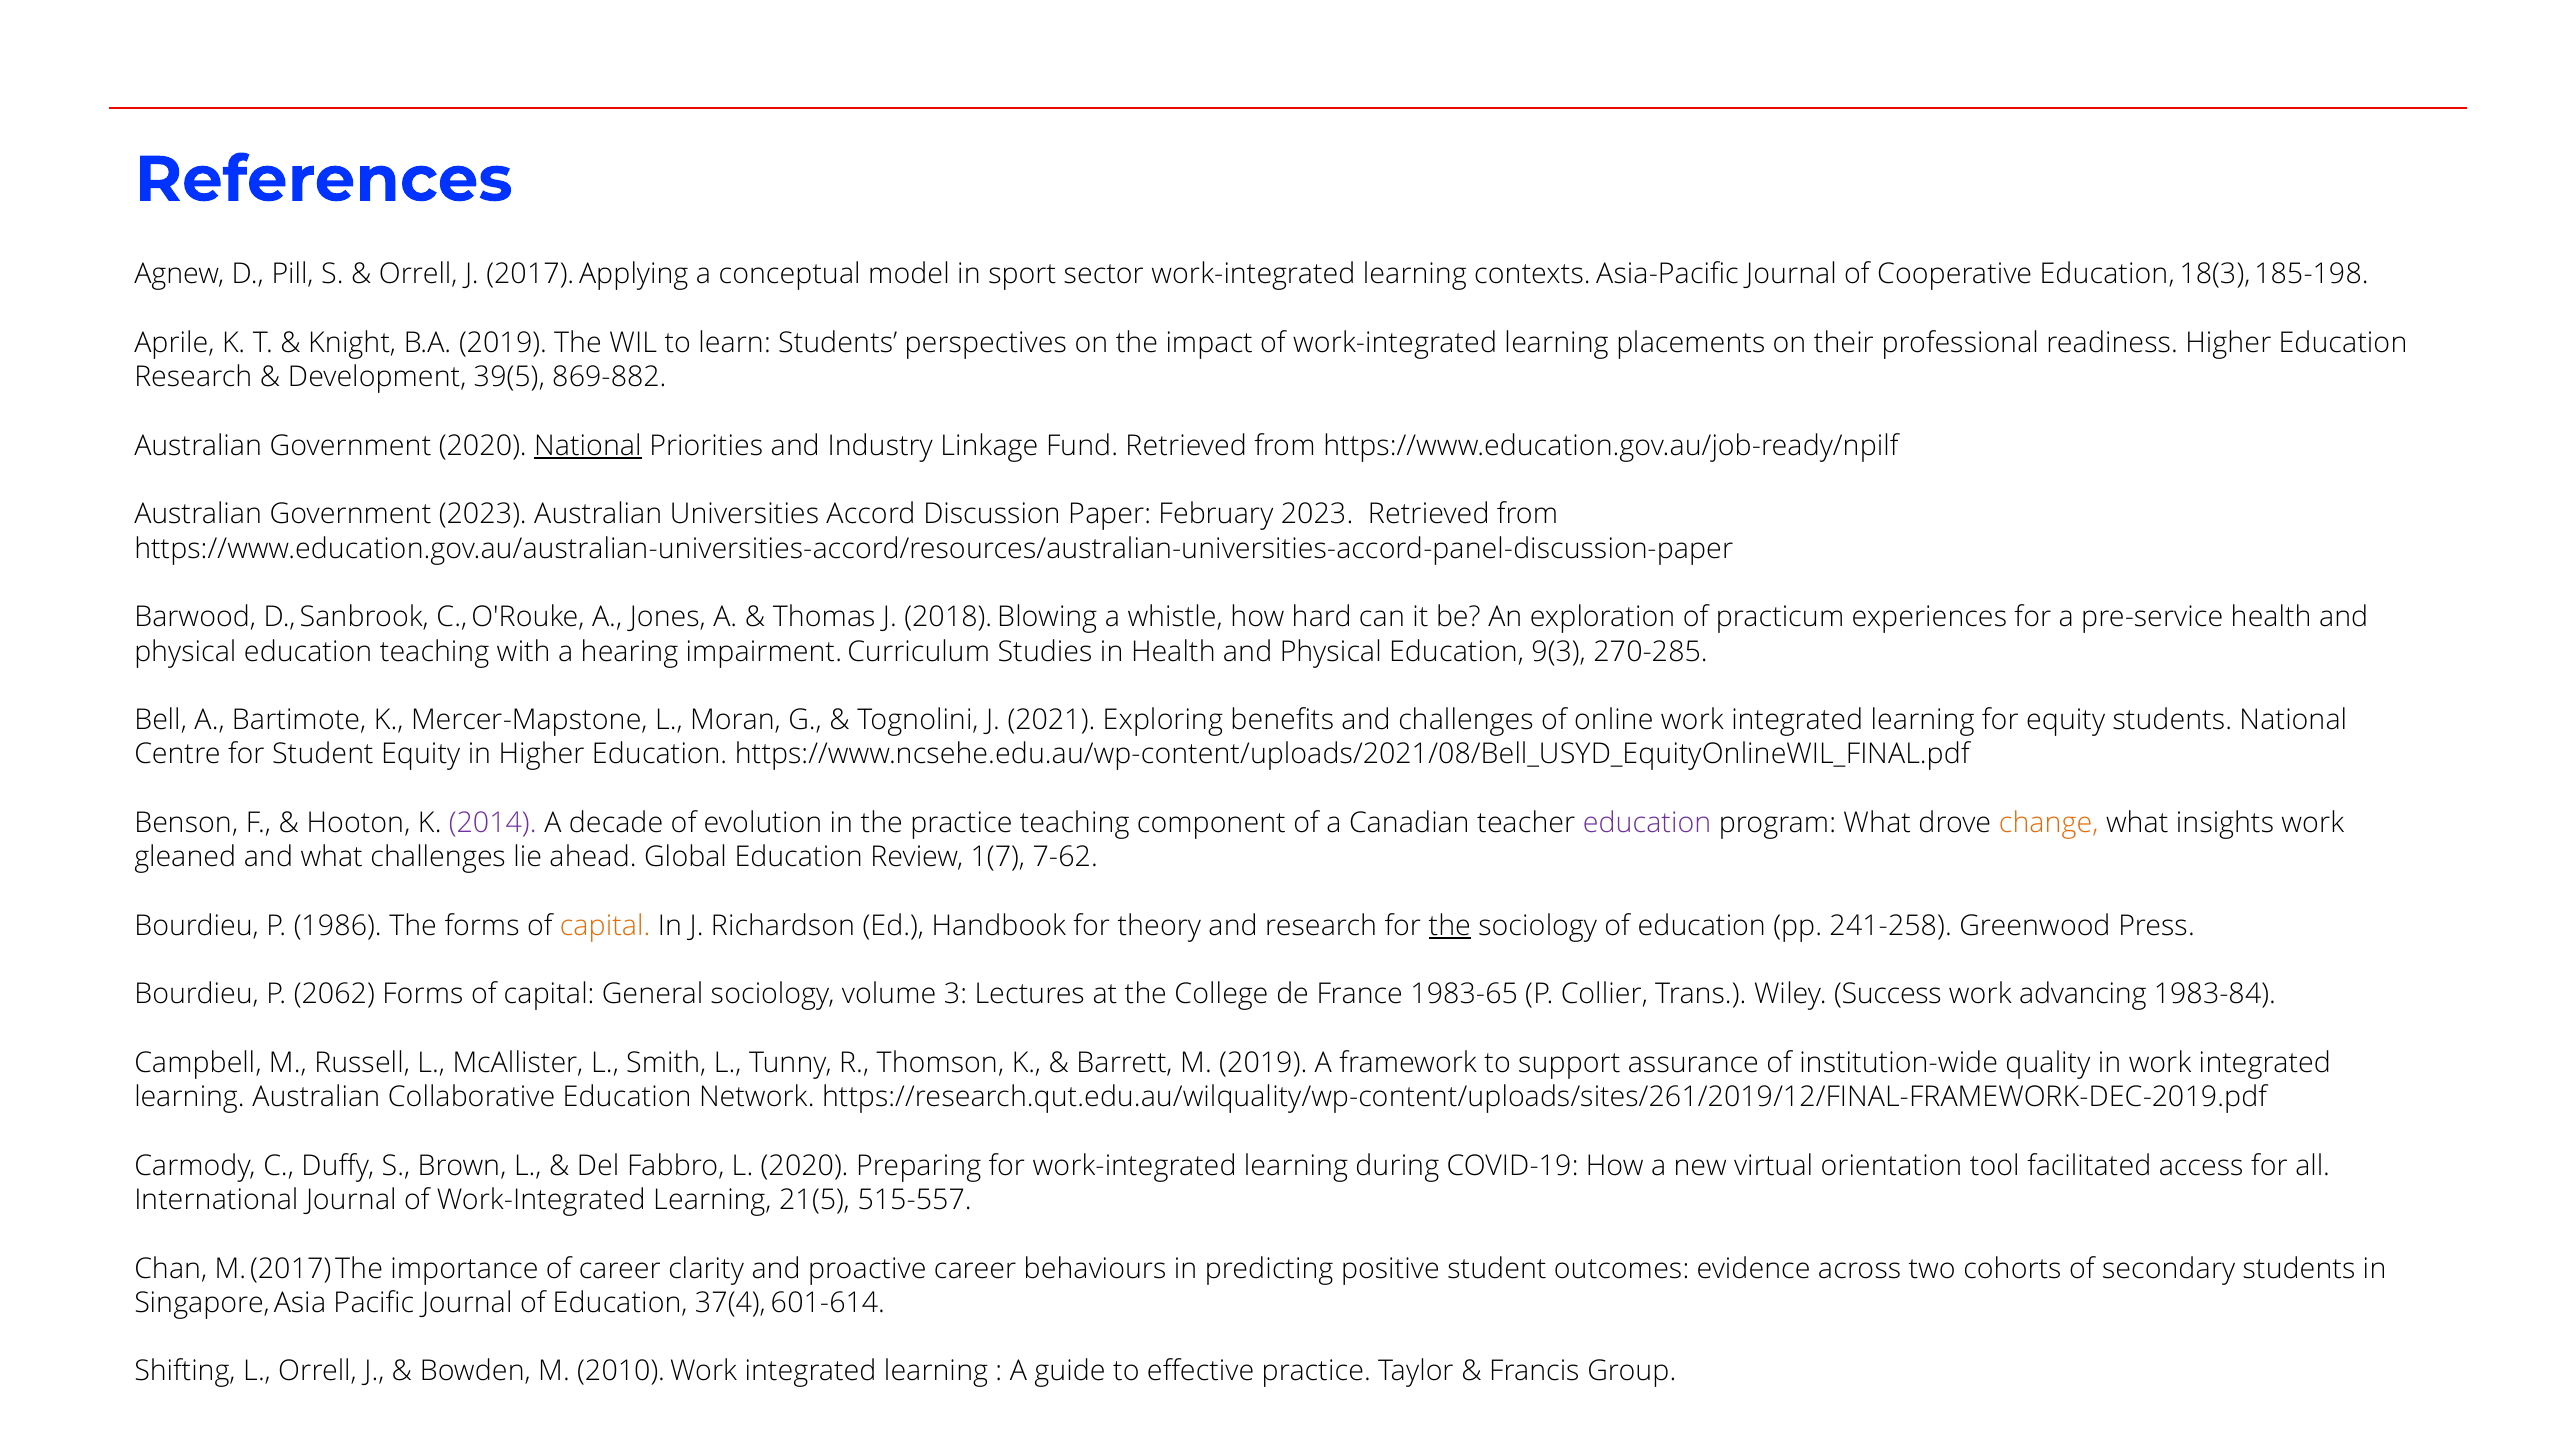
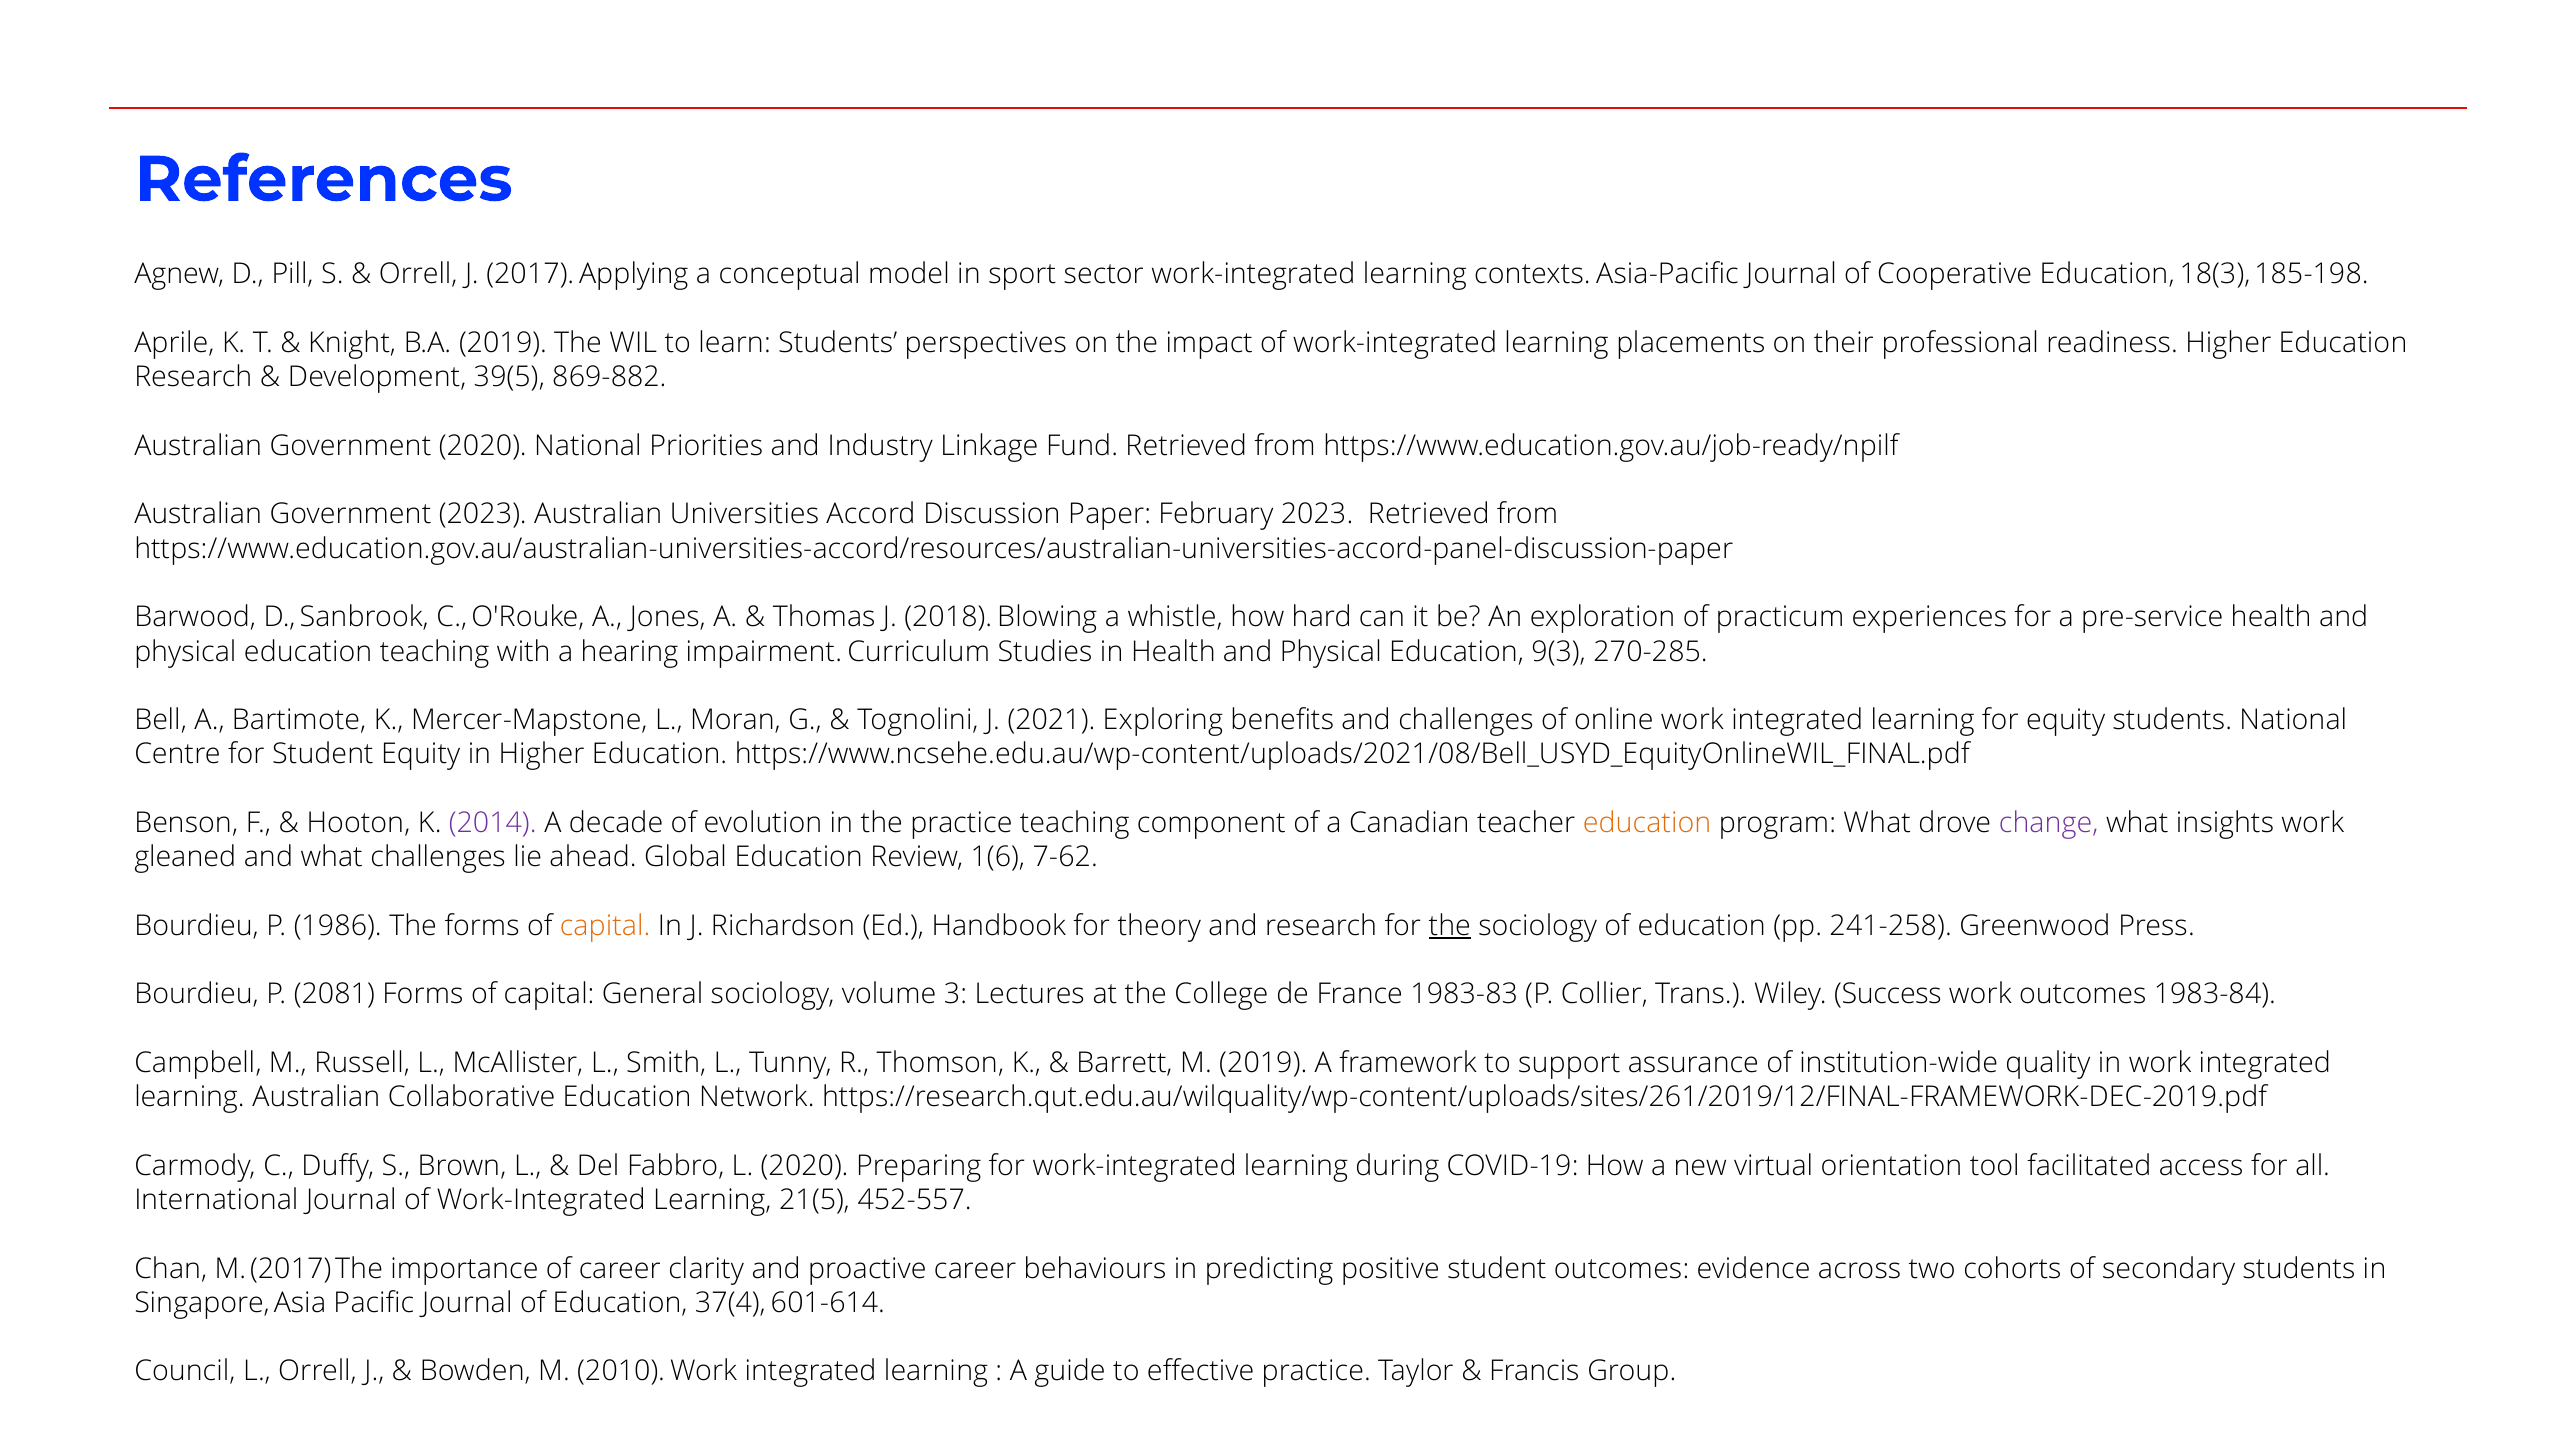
National underline: present -> none (588, 446)
education colour: purple -> orange (1647, 823)
change colour: orange -> purple (2049, 823)
1(7: 1(7 -> 1(6 (998, 857)
2062: 2062 -> 2081 (334, 994)
1983-65: 1983-65 -> 1983-83 (1464, 994)
work advancing: advancing -> outcomes (2083, 994)
515-557: 515-557 -> 452-557 (915, 1200)
Shifting: Shifting -> Council (185, 1371)
